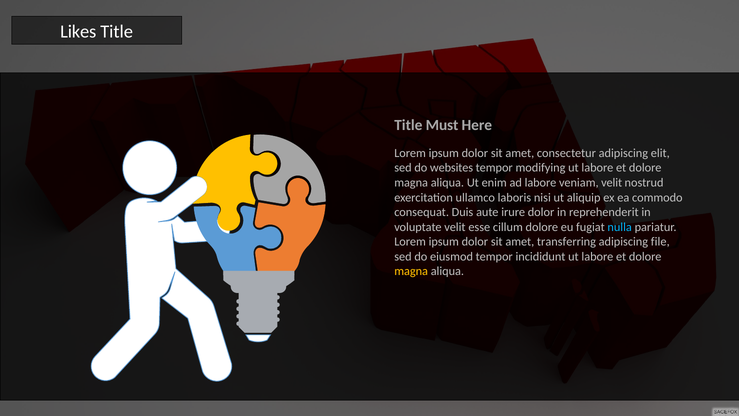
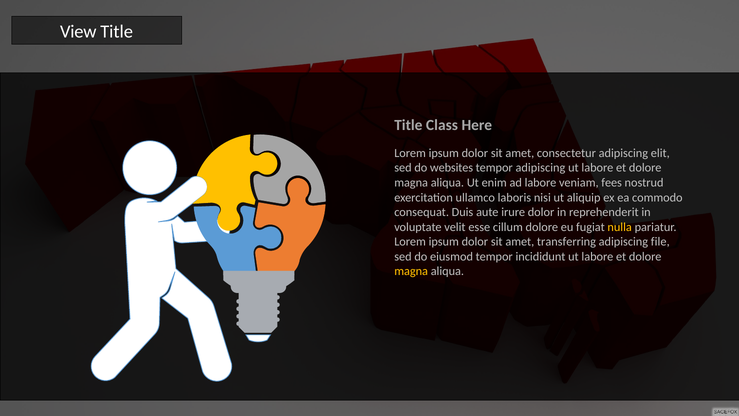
Likes: Likes -> View (78, 31)
Must: Must -> Class (442, 125)
tempor modifying: modifying -> adipiscing (540, 168)
veniam velit: velit -> fees (612, 183)
nulla colour: light blue -> yellow (620, 227)
